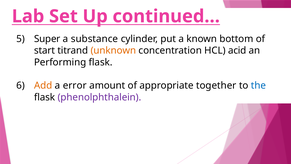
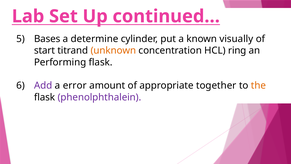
Super: Super -> Bases (47, 39)
substance: substance -> determine (95, 39)
bottom: bottom -> visually (236, 39)
acid: acid -> ring (237, 50)
Add colour: orange -> purple (43, 85)
the colour: blue -> orange (258, 85)
